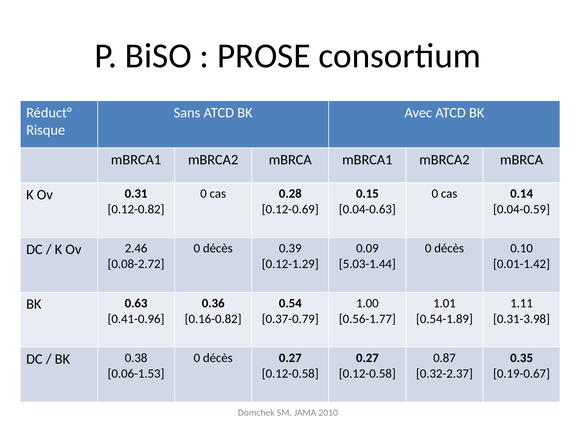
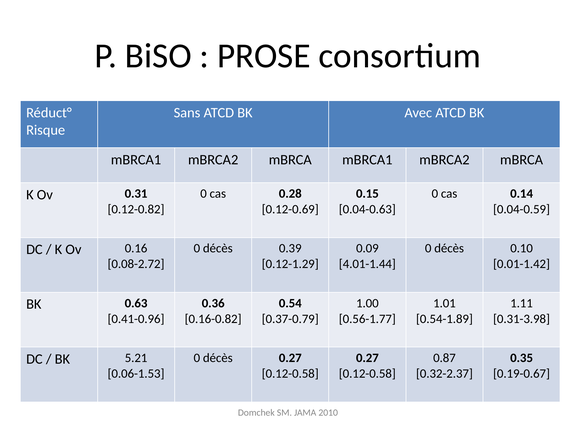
2.46: 2.46 -> 0.16 (136, 248)
5.03-1.44: 5.03-1.44 -> 4.01-1.44 (367, 264)
0.38: 0.38 -> 5.21 (136, 358)
